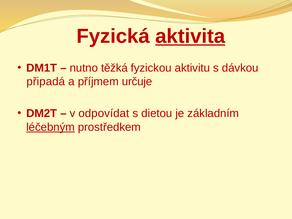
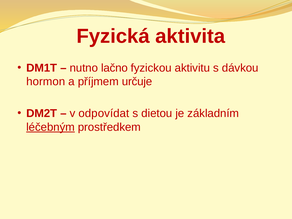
aktivita underline: present -> none (190, 36)
těžká: těžká -> lačno (114, 68)
připadá: připadá -> hormon (46, 82)
